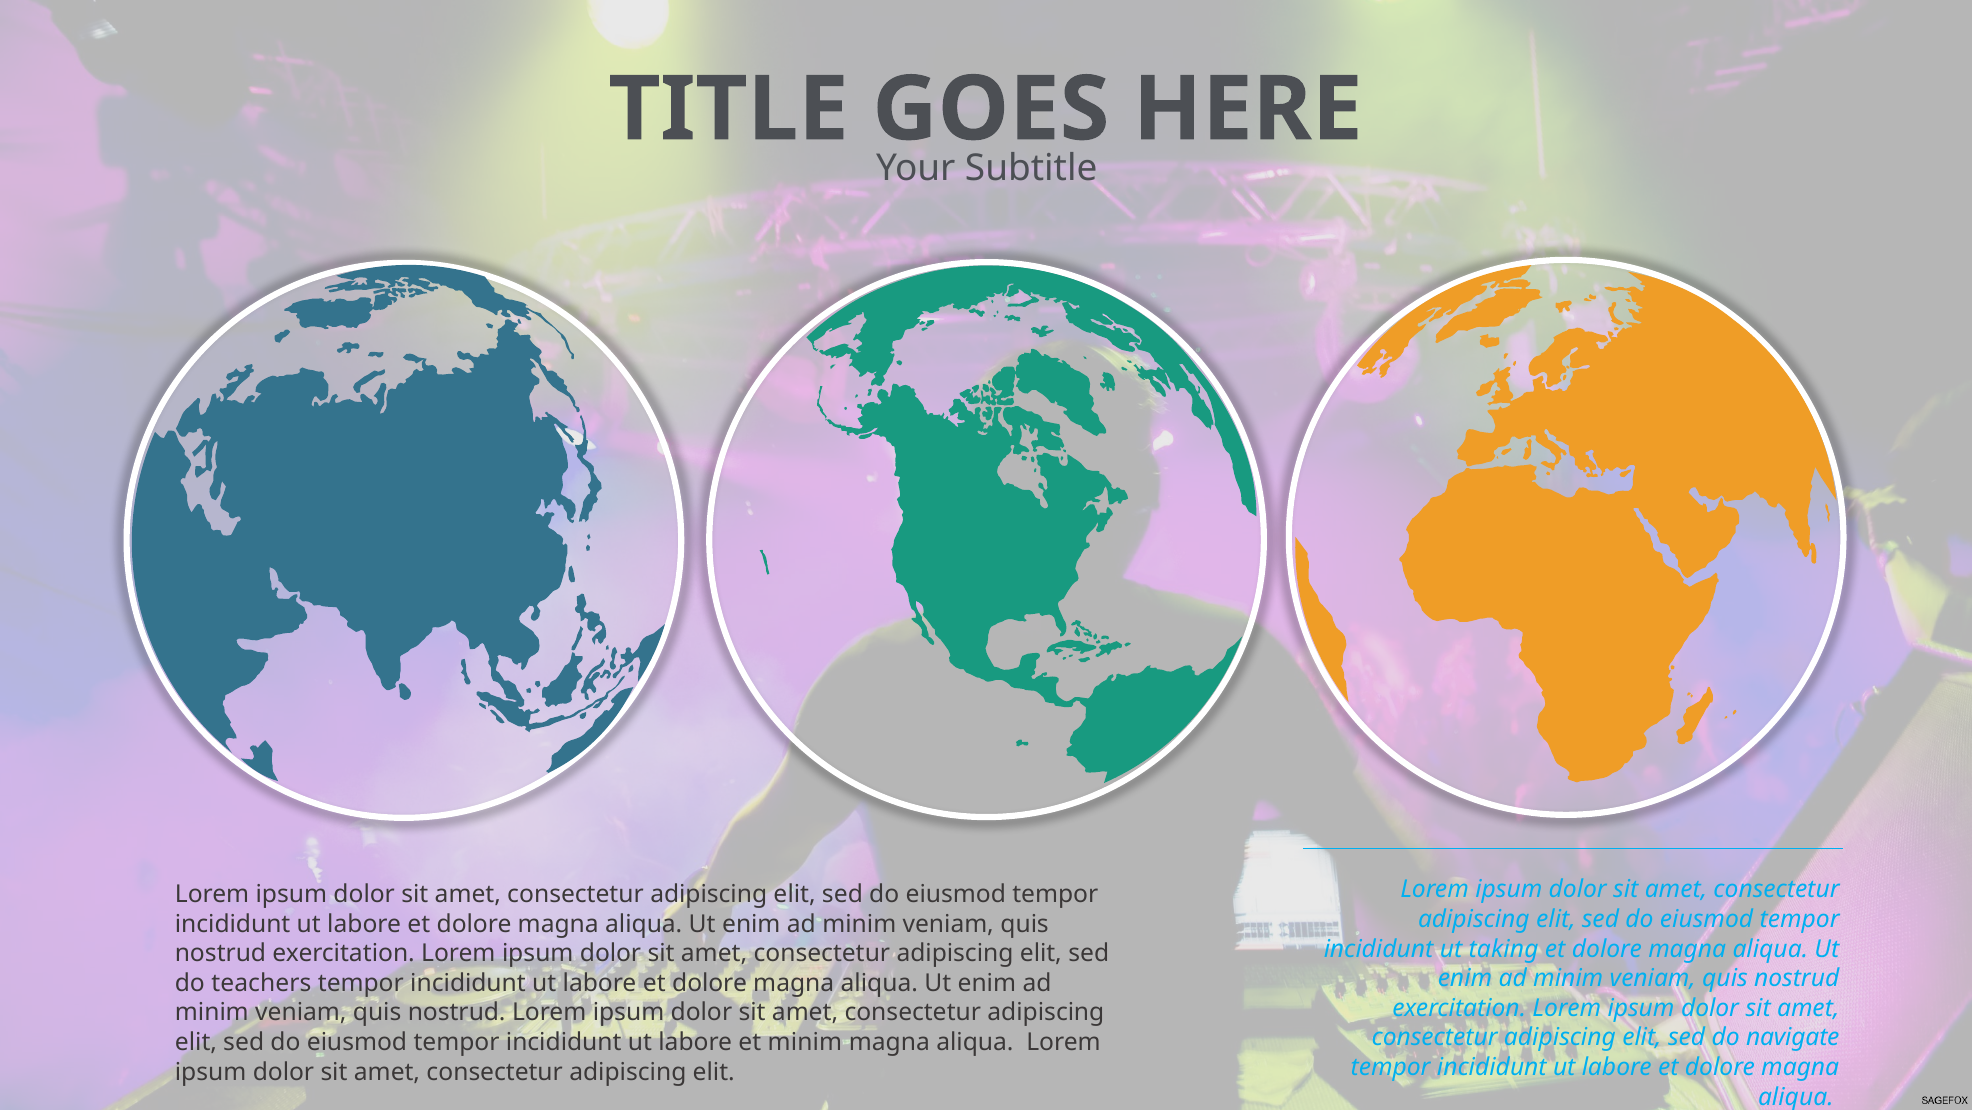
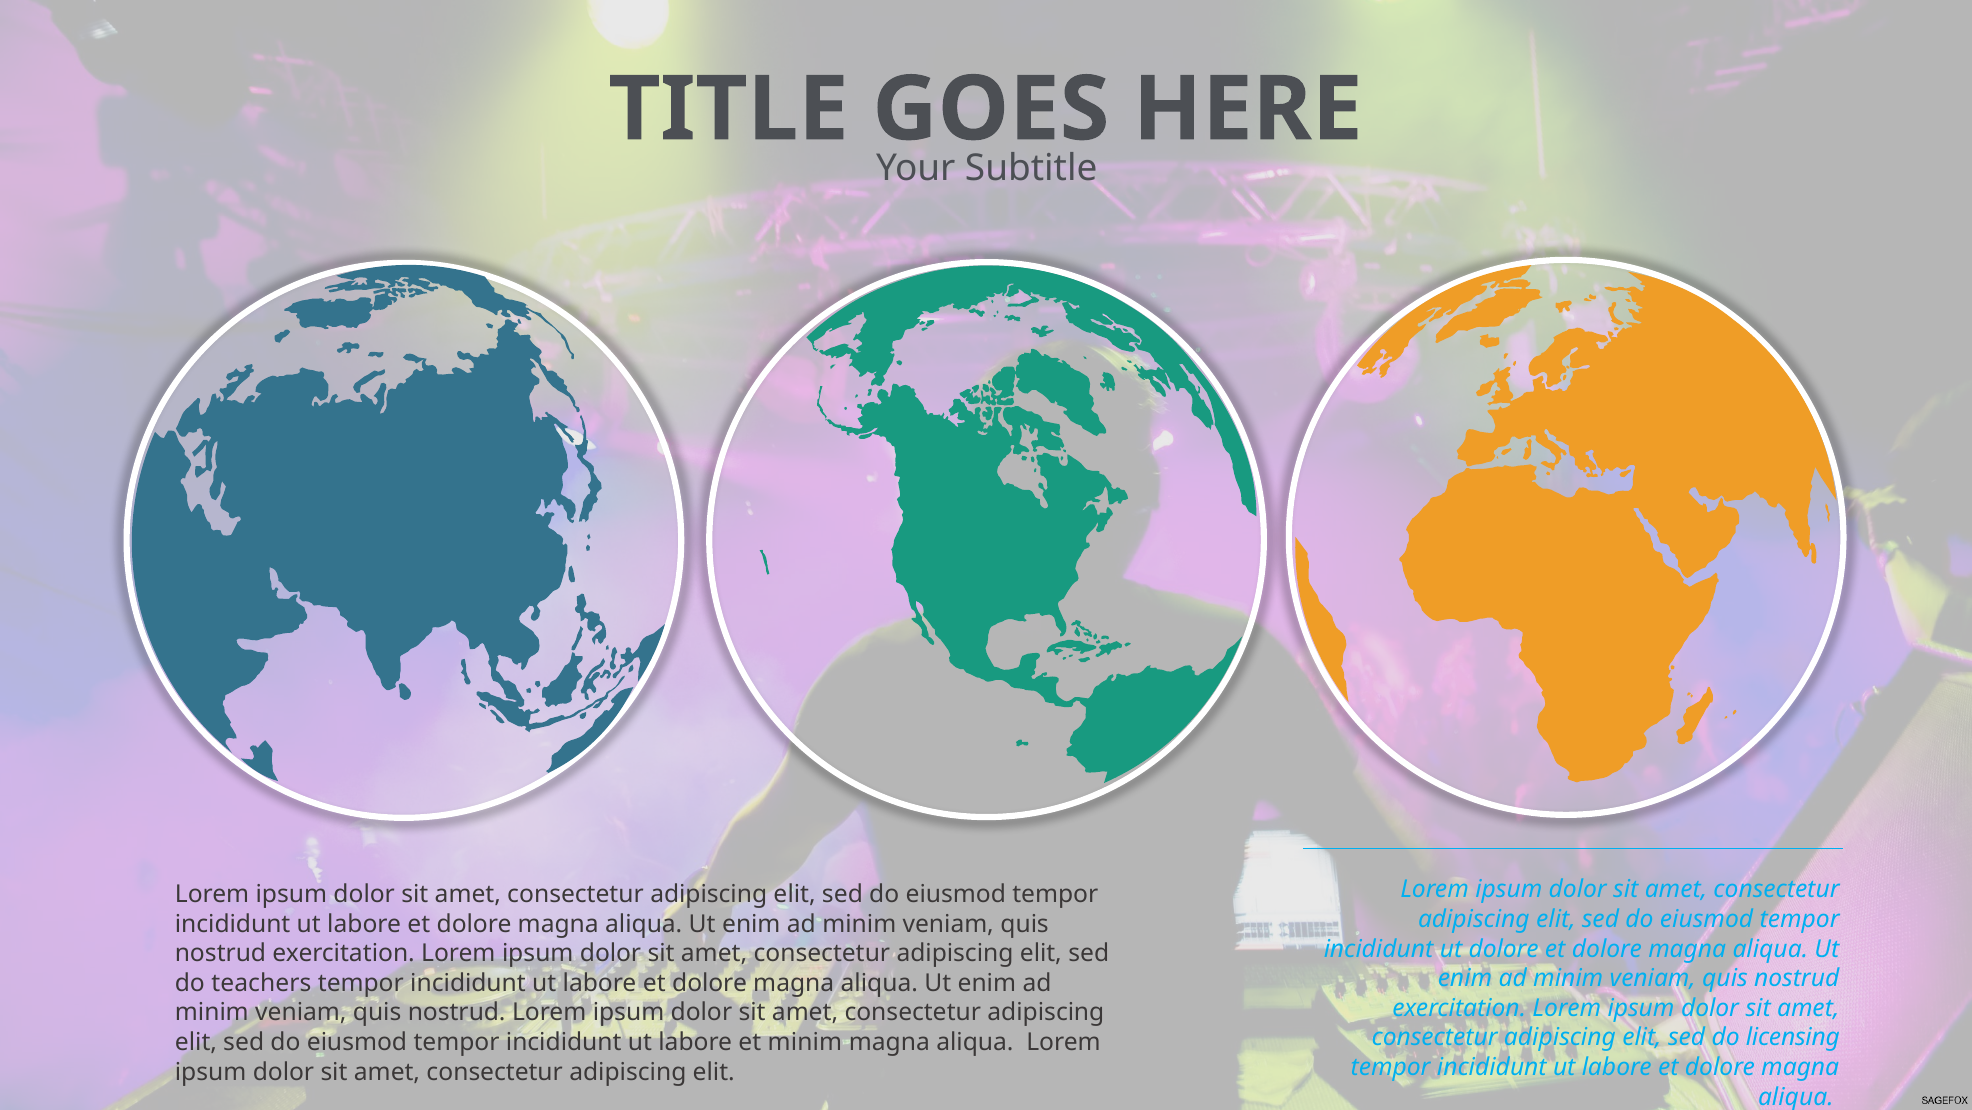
ut taking: taking -> dolore (1504, 948)
navigate: navigate -> licensing (1793, 1037)
